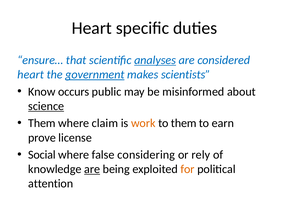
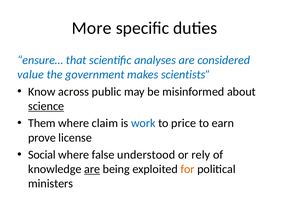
Heart: Heart -> More (92, 28)
analyses underline: present -> none (155, 60)
heart: heart -> value (31, 75)
government underline: present -> none (95, 75)
occurs: occurs -> across (74, 92)
work colour: orange -> blue (143, 123)
to them: them -> price (184, 123)
considering: considering -> understood (146, 154)
attention: attention -> ministers (51, 183)
